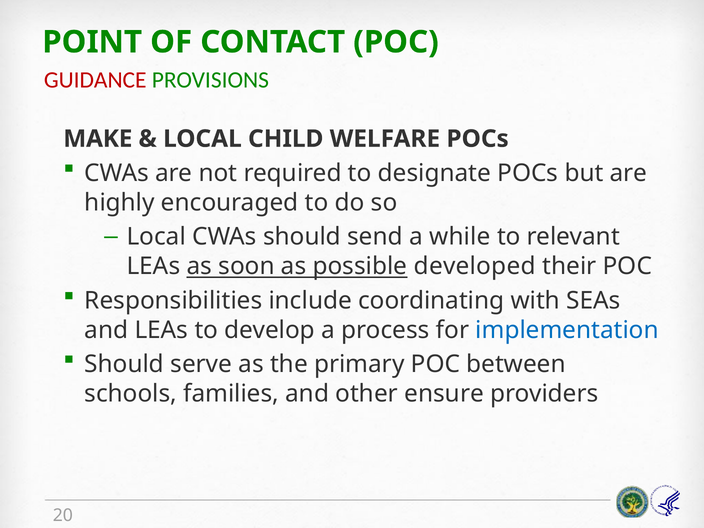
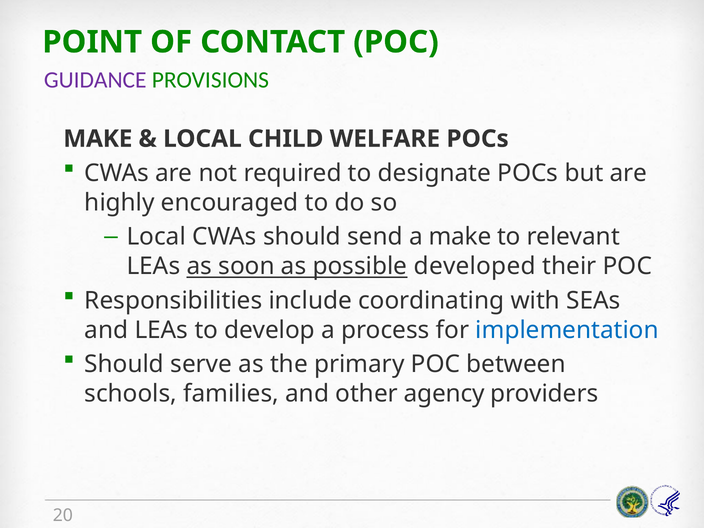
GUIDANCE colour: red -> purple (95, 80)
a while: while -> make (460, 237)
ensure: ensure -> agency (444, 394)
